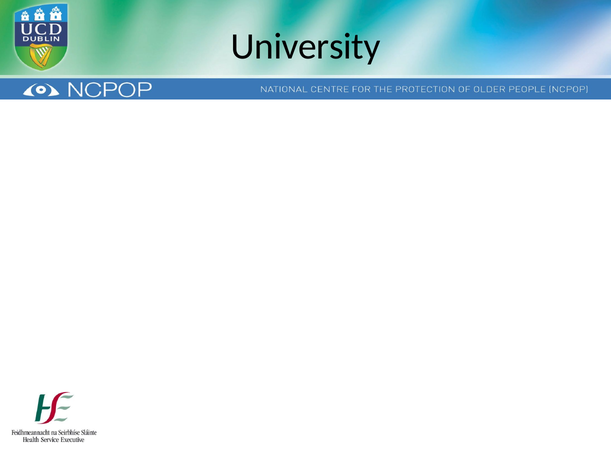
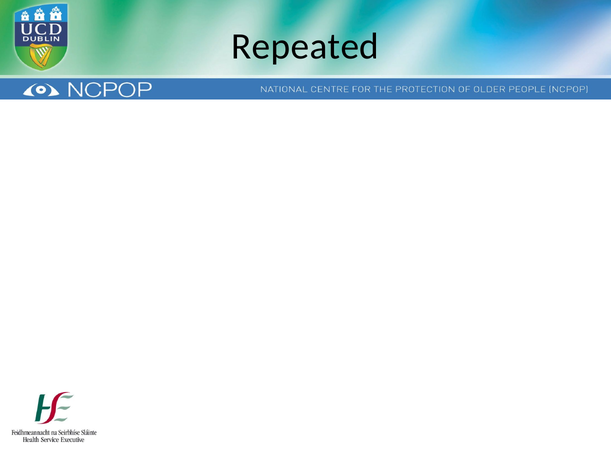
University: University -> Repeated (305, 46)
